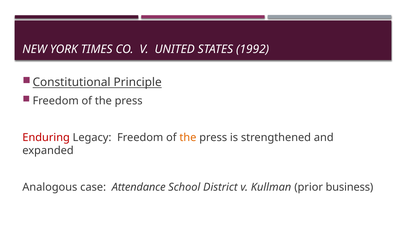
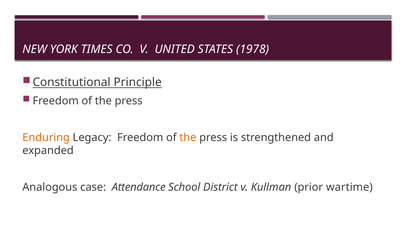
1992: 1992 -> 1978 (253, 49)
Enduring colour: red -> orange (46, 138)
business: business -> wartime (349, 187)
